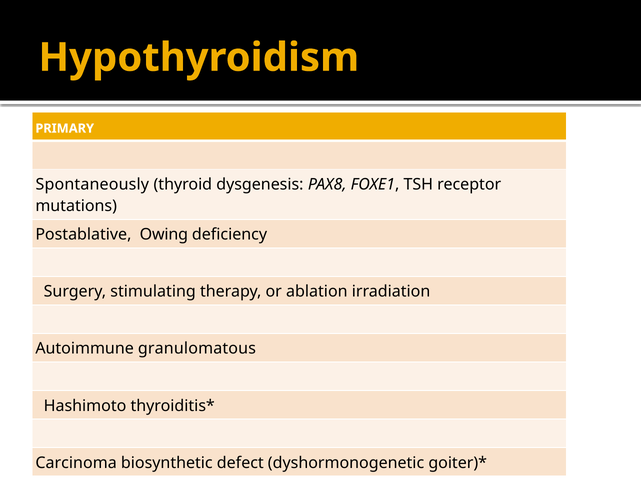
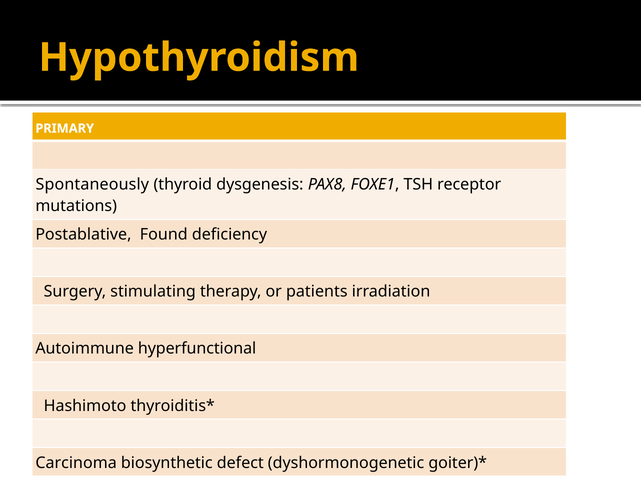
Owing: Owing -> Found (164, 235)
ablation: ablation -> patients (317, 292)
granulomatous: granulomatous -> hyperfunctional (197, 349)
